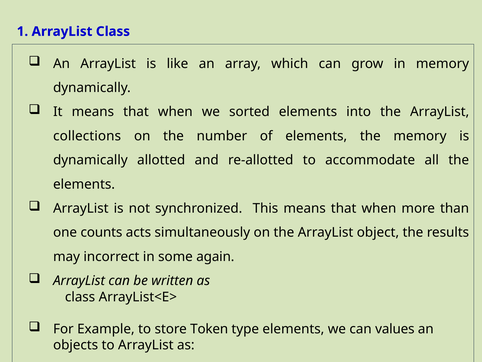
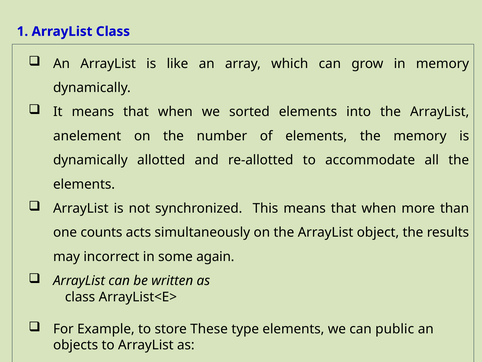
collections: collections -> anelement (87, 136)
Token: Token -> These (209, 329)
values: values -> public (395, 329)
